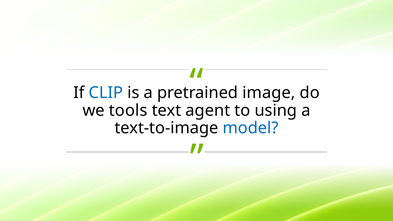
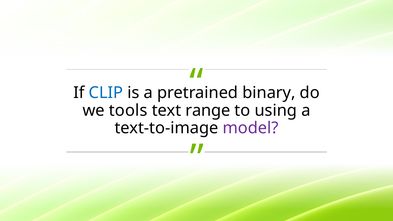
image: image -> binary (269, 93)
agent: agent -> range (208, 110)
model colour: blue -> purple (251, 128)
